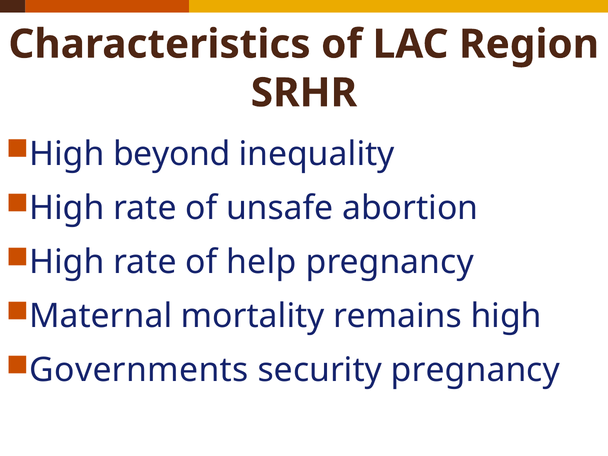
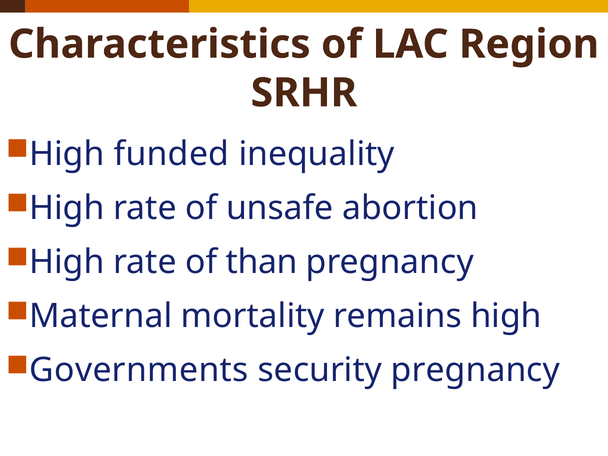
beyond: beyond -> funded (171, 154)
help: help -> than (262, 262)
